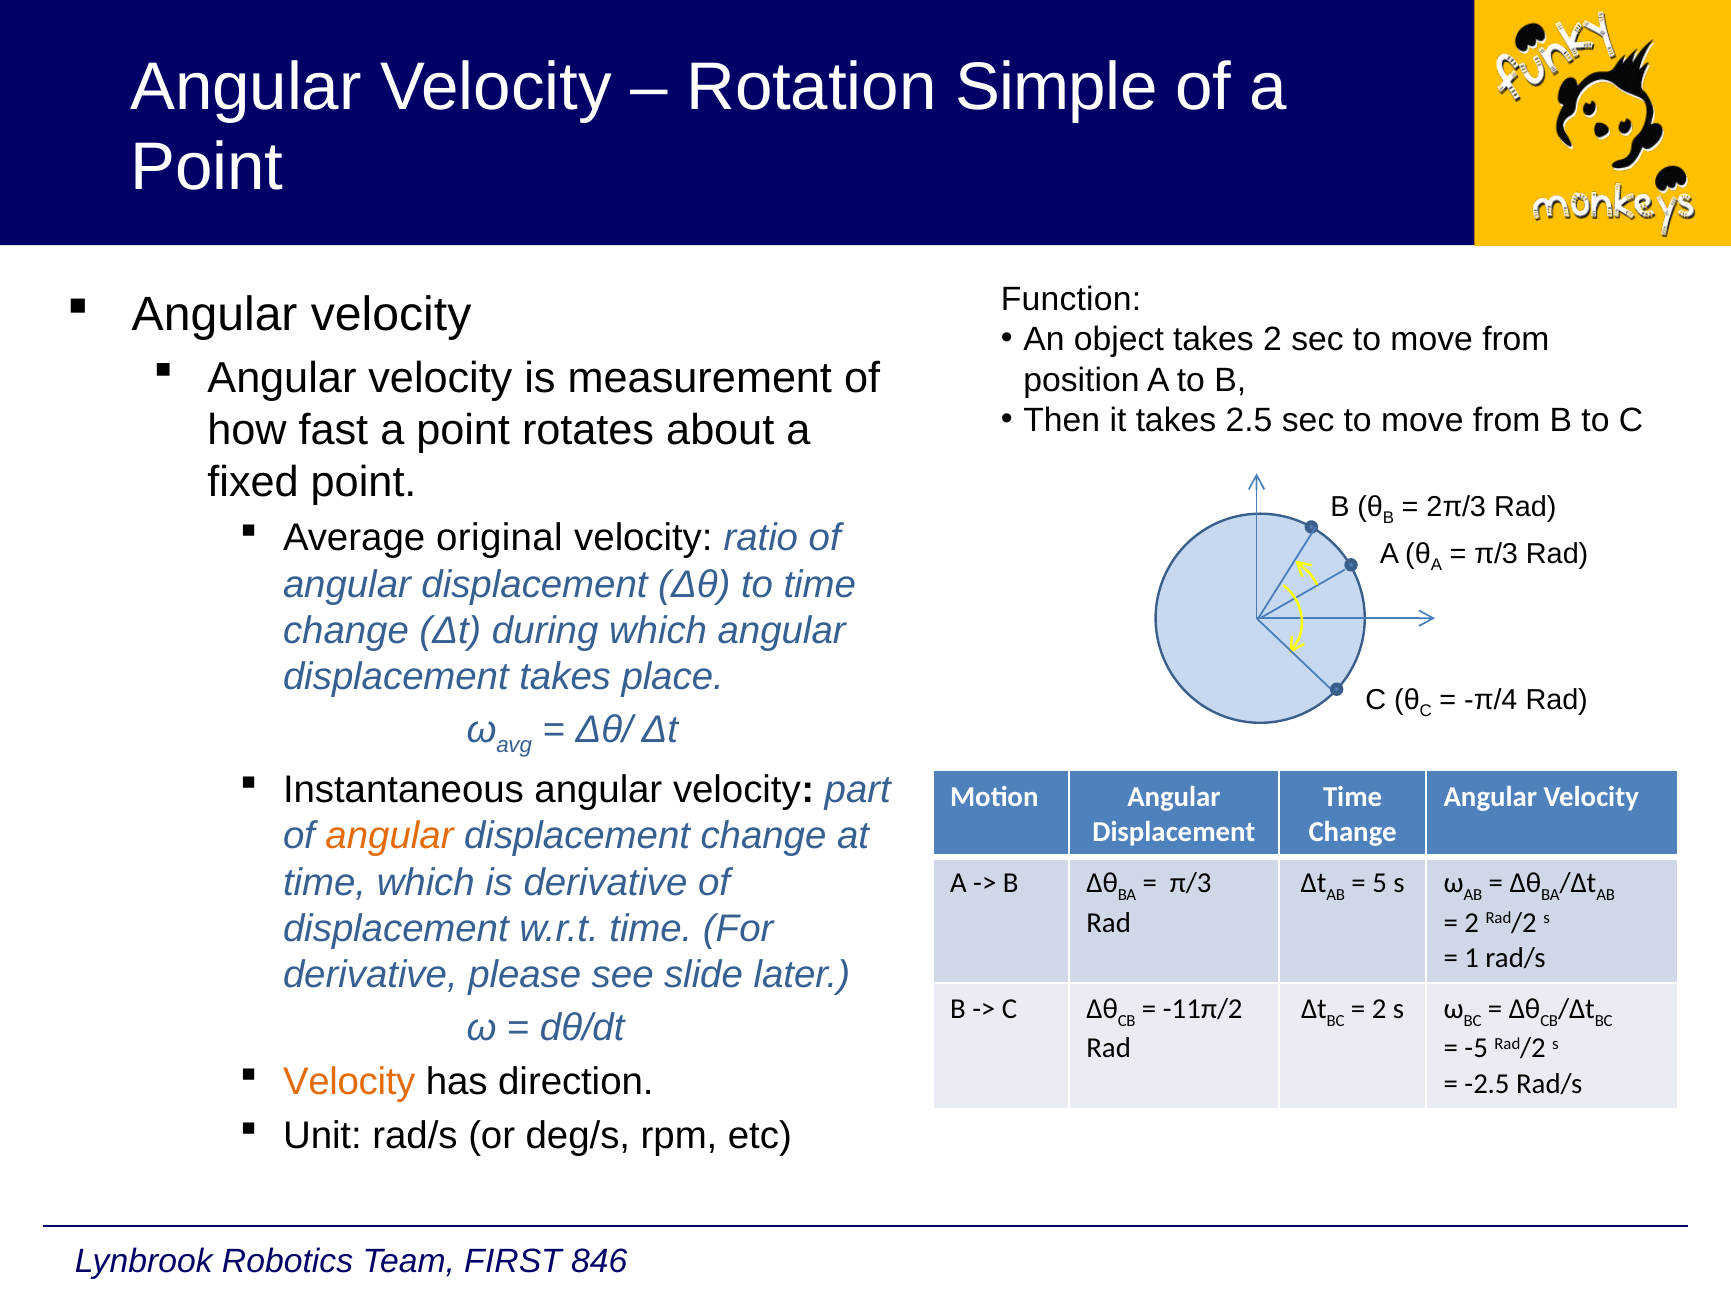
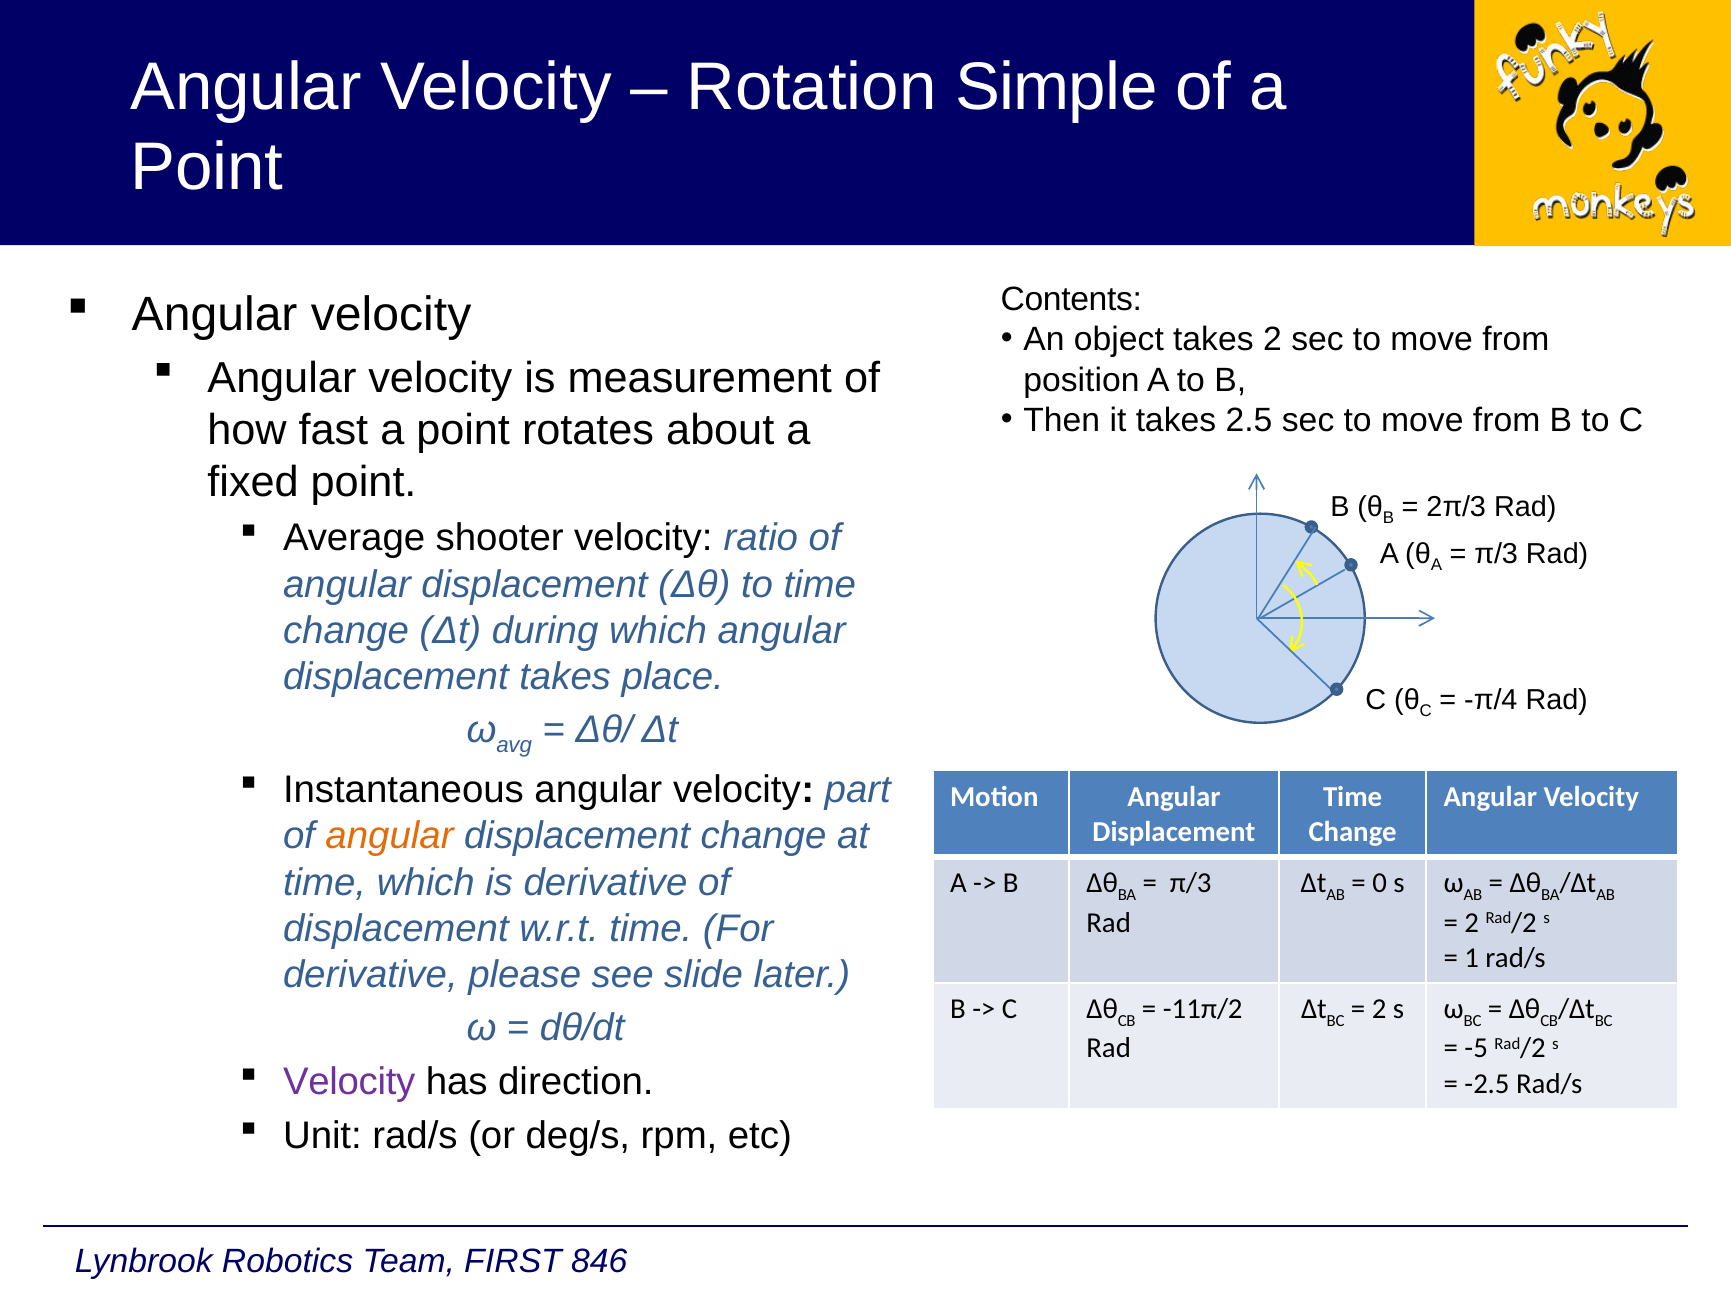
Function: Function -> Contents (1071, 299)
original: original -> shooter (500, 538)
5: 5 -> 0 (1380, 884)
Velocity colour: orange -> purple (349, 1082)
